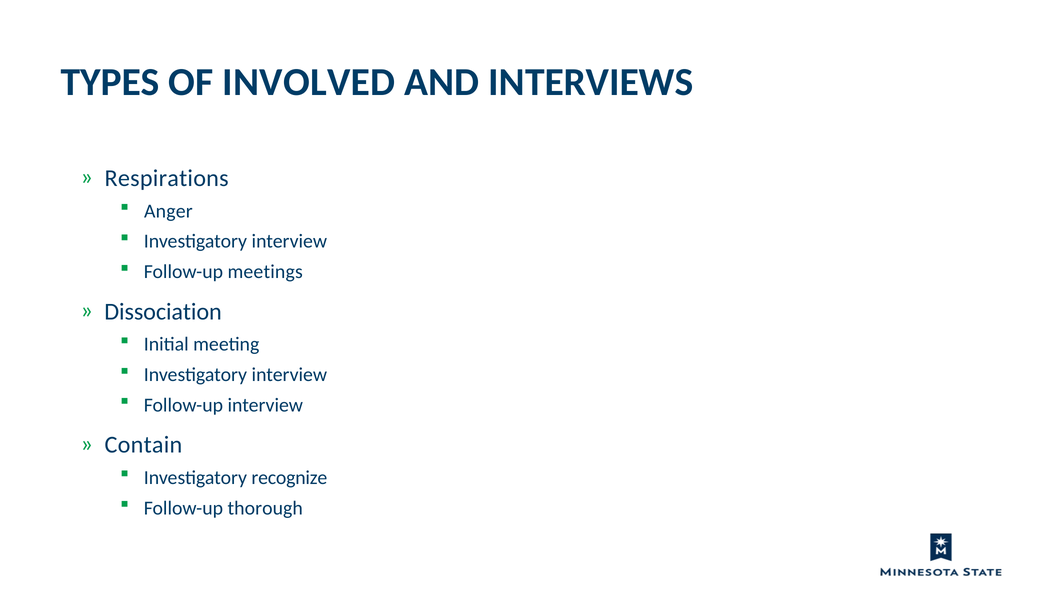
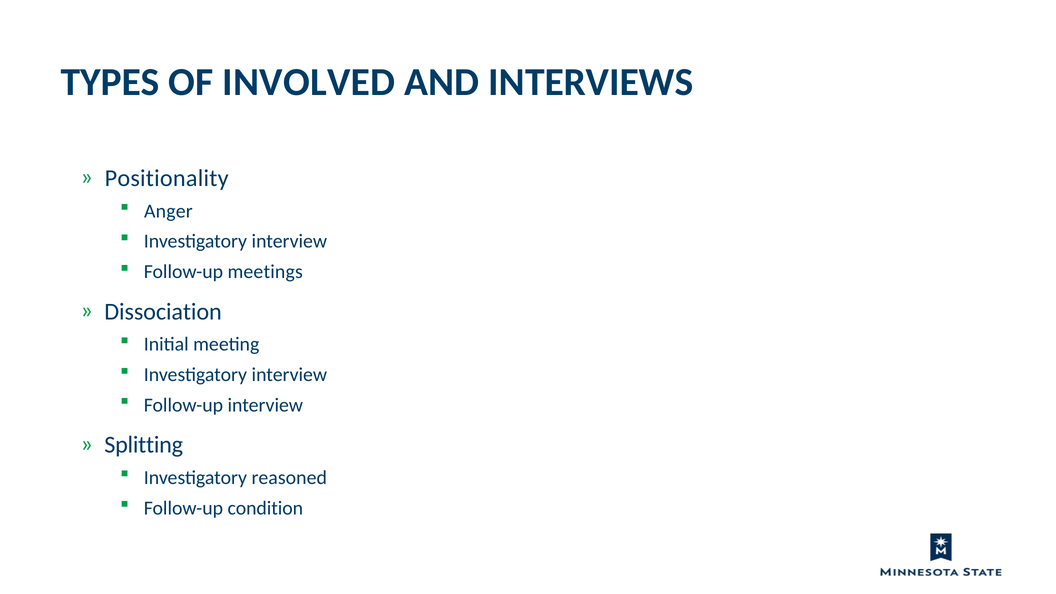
Respirations: Respirations -> Positionality (167, 178)
Contain: Contain -> Splitting (144, 445)
recognize: recognize -> reasoned (289, 478)
thorough: thorough -> condition (265, 508)
